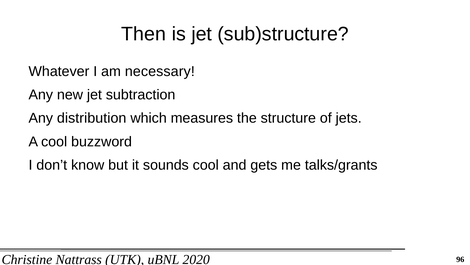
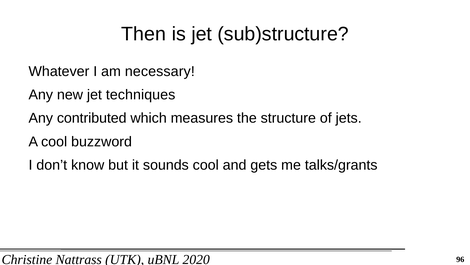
subtraction: subtraction -> techniques (141, 95)
distribution: distribution -> contributed (92, 118)
